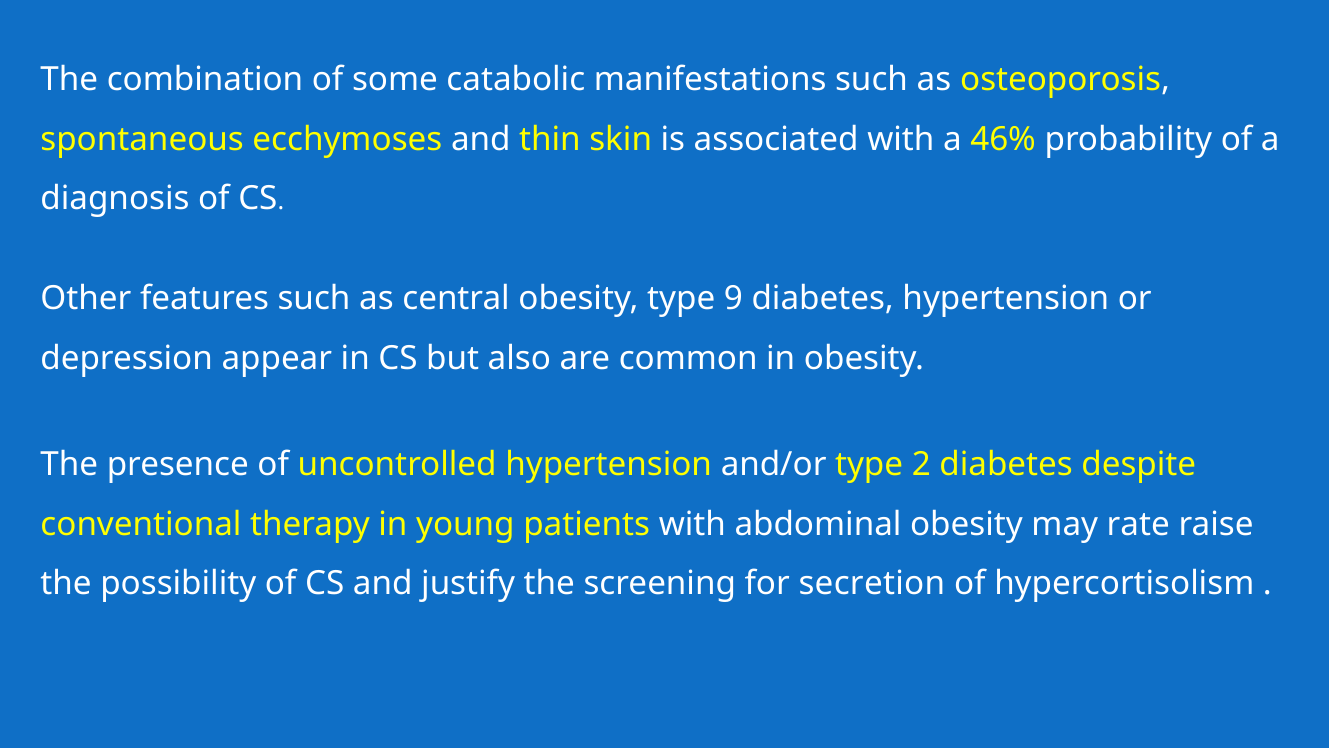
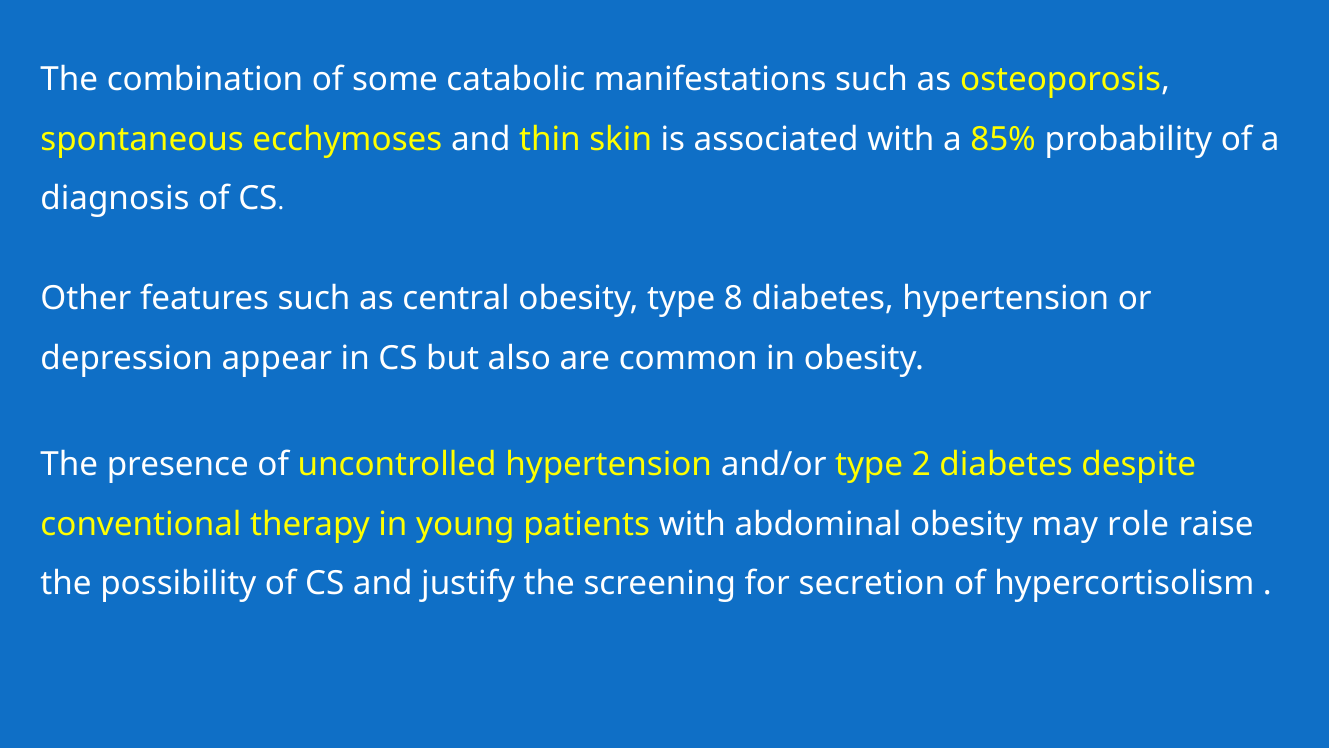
46%: 46% -> 85% (1003, 139)
9: 9 -> 8 (733, 298)
rate: rate -> role (1138, 524)
